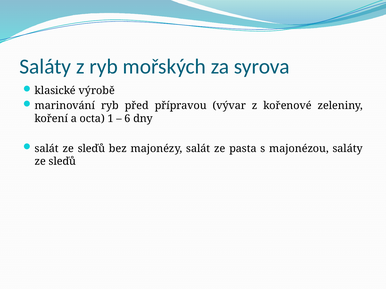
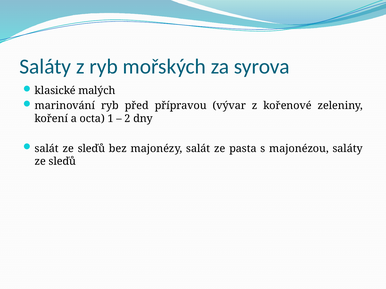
výrobě: výrobě -> malých (97, 91)
6: 6 -> 2 (127, 119)
